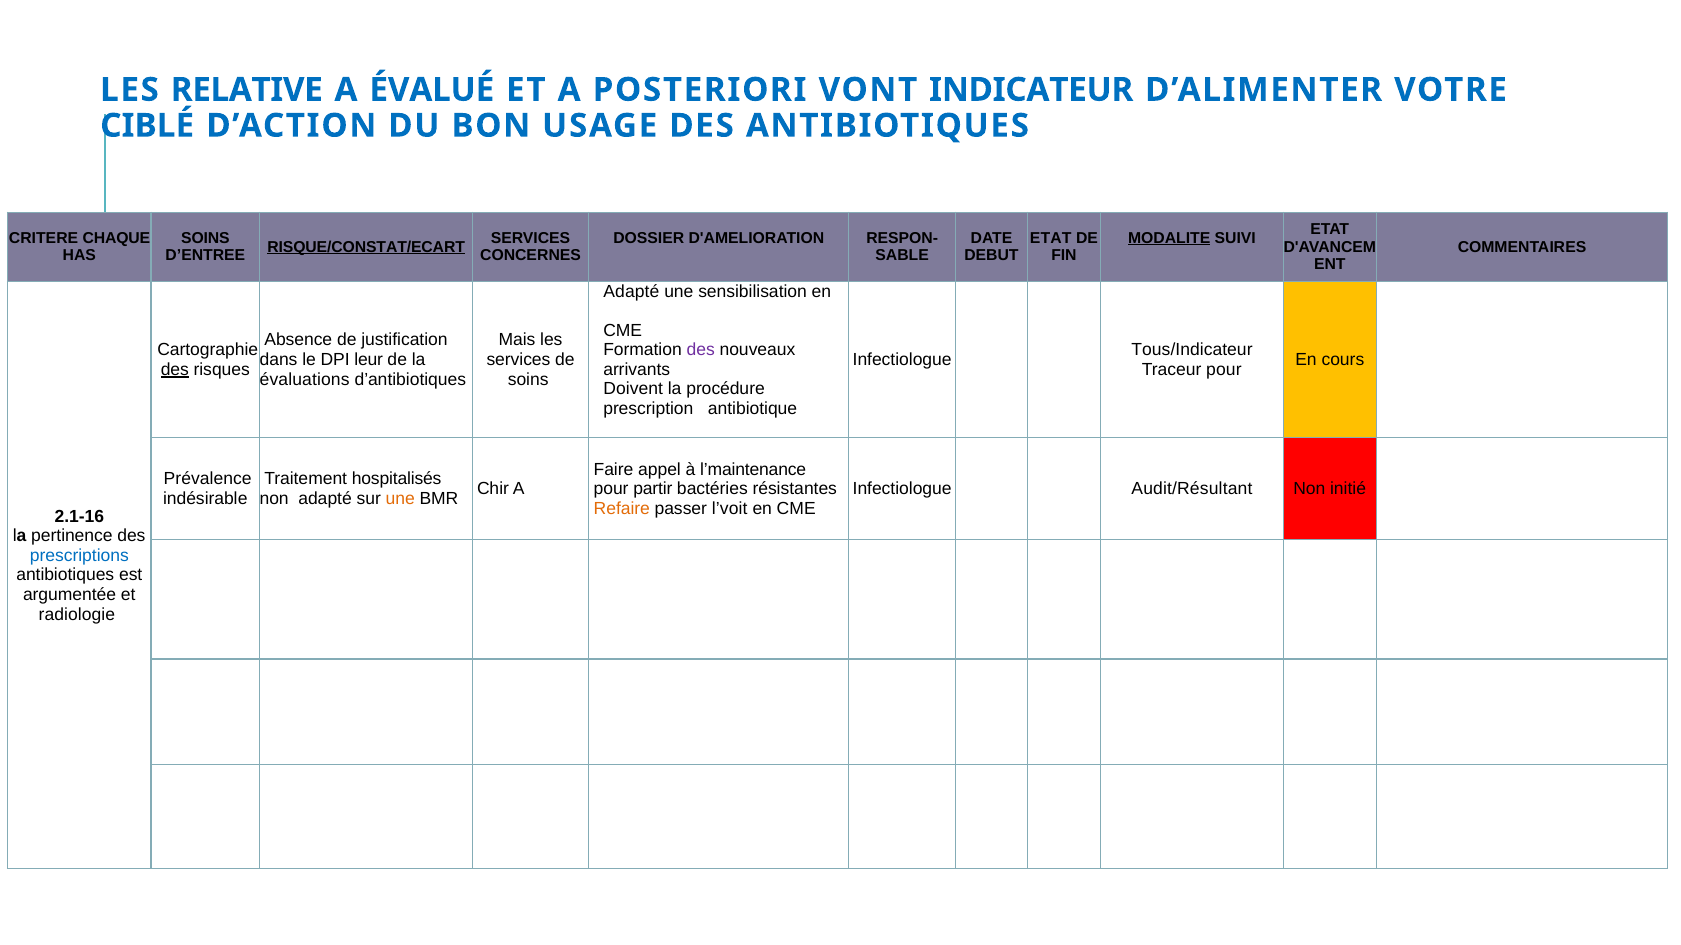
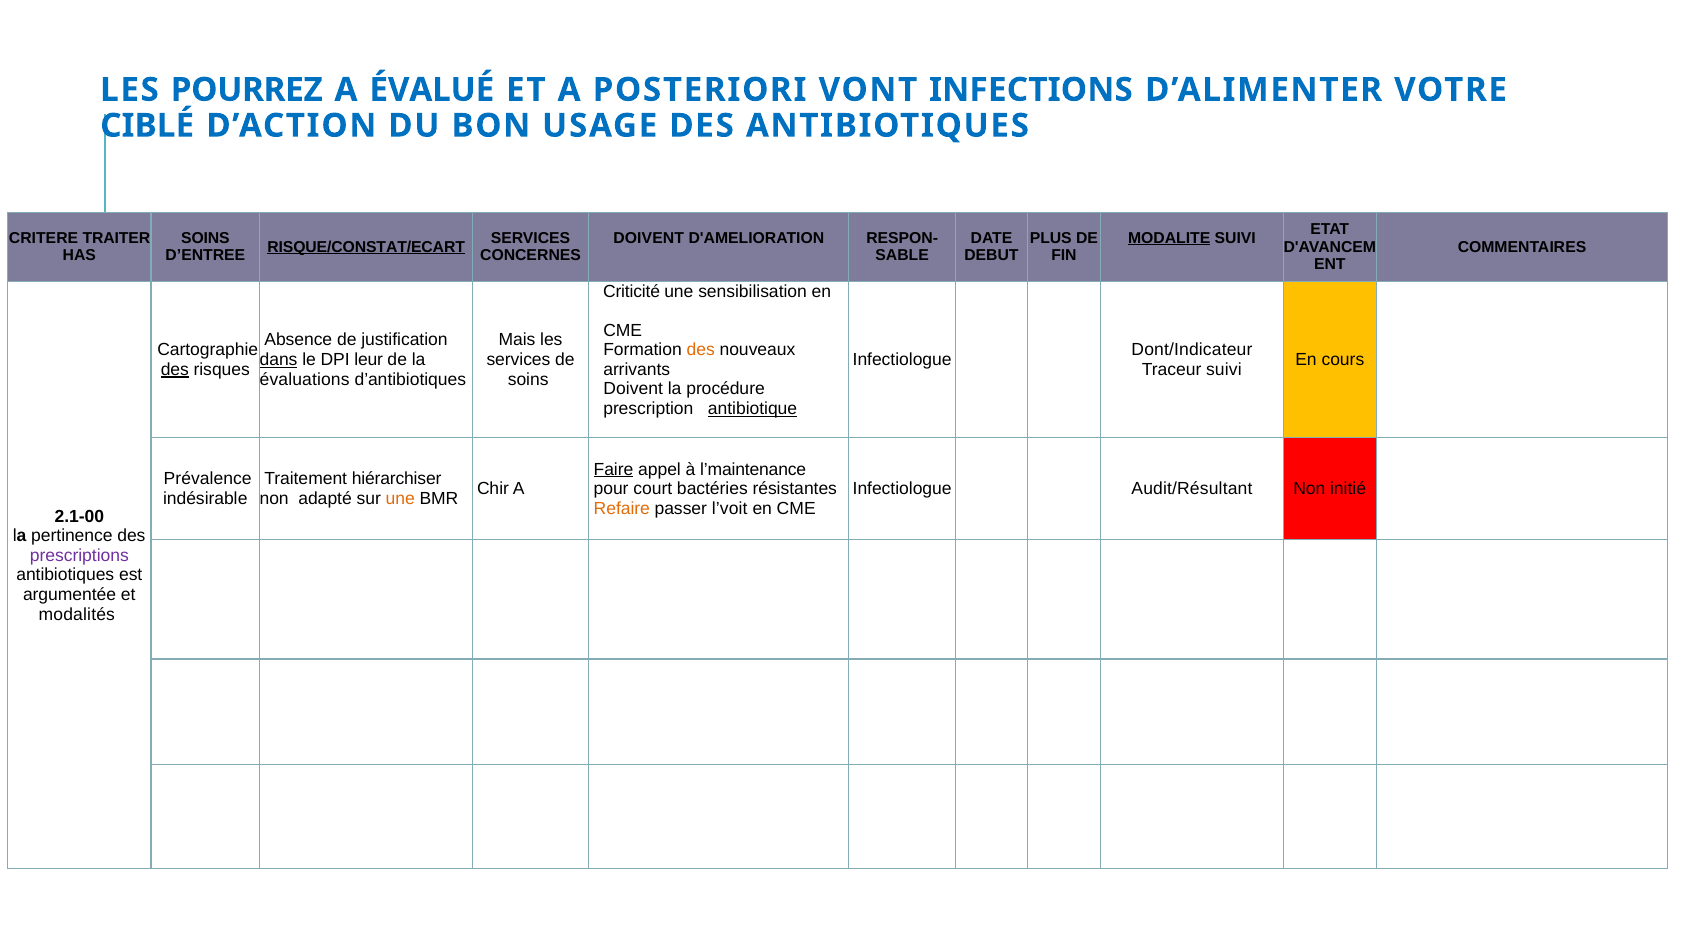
RELATIVE: RELATIVE -> POURREZ (247, 90)
INDICATEUR: INDICATEUR -> INFECTIONS (1031, 90)
CHAQUE: CHAQUE -> TRAITER (116, 238)
DOSSIER: DOSSIER -> DOIVENT (649, 238)
ETAT: ETAT -> PLUS (1051, 238)
Adapté: Adapté -> Criticité (632, 291)
des colour: purple -> orange (701, 350)
Tous/Indicateur: Tous/Indicateur -> Dont/Indicateur (1192, 350)
dans underline: none -> present (279, 360)
Traceur pour: pour -> suivi (1224, 370)
antibiotique underline: none -> present (753, 409)
Faire underline: none -> present (614, 470)
hospitalisés: hospitalisés -> hiérarchiser (397, 479)
partir: partir -> court (653, 489)
2.1-16: 2.1-16 -> 2.1-00 (79, 517)
prescriptions colour: blue -> purple (79, 556)
radiologie: radiologie -> modalités (77, 615)
